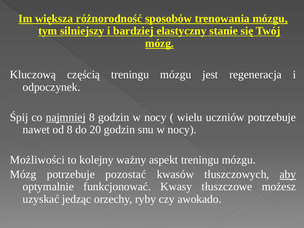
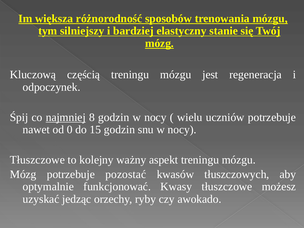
od 8: 8 -> 0 (70, 130)
20: 20 -> 15 (95, 130)
Możliwości: Możliwości -> Tłuszczowe (37, 160)
aby underline: present -> none (288, 174)
